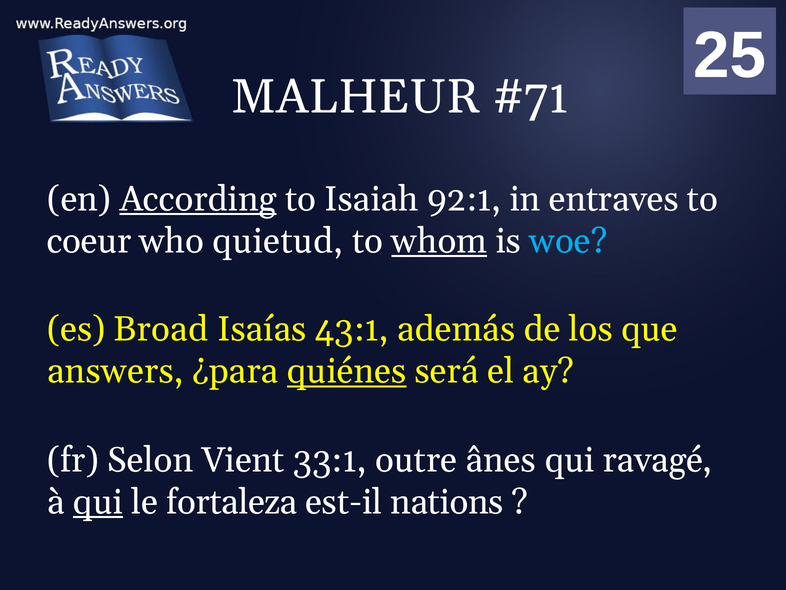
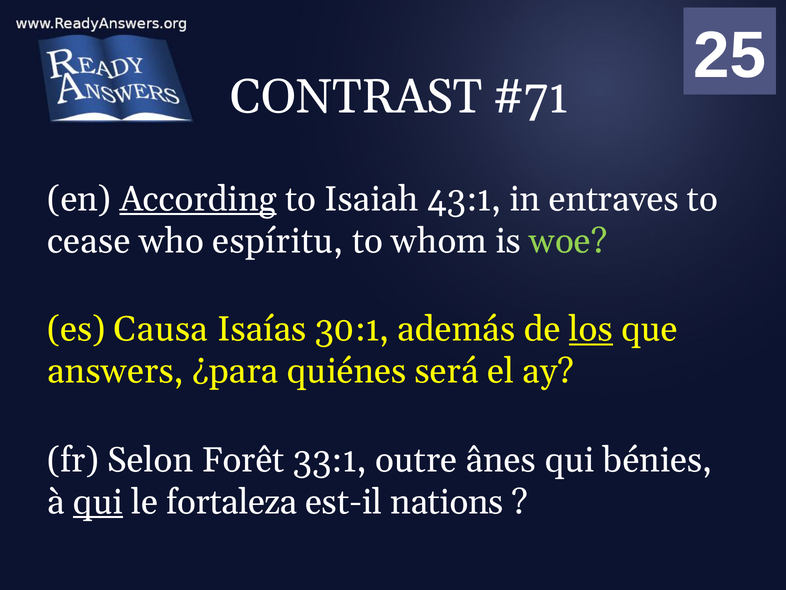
MALHEUR: MALHEUR -> CONTRAST (356, 97)
92:1: 92:1 -> 43:1 (464, 199)
coeur: coeur -> cease (89, 241)
quietud: quietud -> espíritu (278, 241)
whom underline: present -> none (439, 241)
woe colour: light blue -> light green (568, 241)
Broad: Broad -> Causa (161, 329)
43:1: 43:1 -> 30:1 (352, 329)
los underline: none -> present (591, 329)
quiénes underline: present -> none (347, 371)
Vient: Vient -> Forêt (243, 460)
ravagé: ravagé -> bénies (657, 460)
